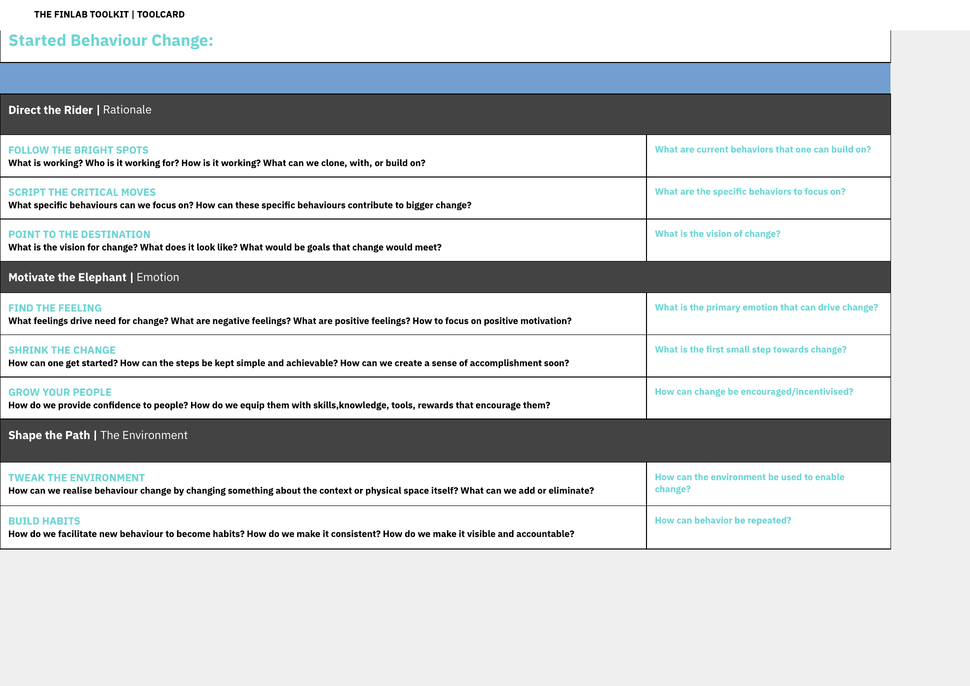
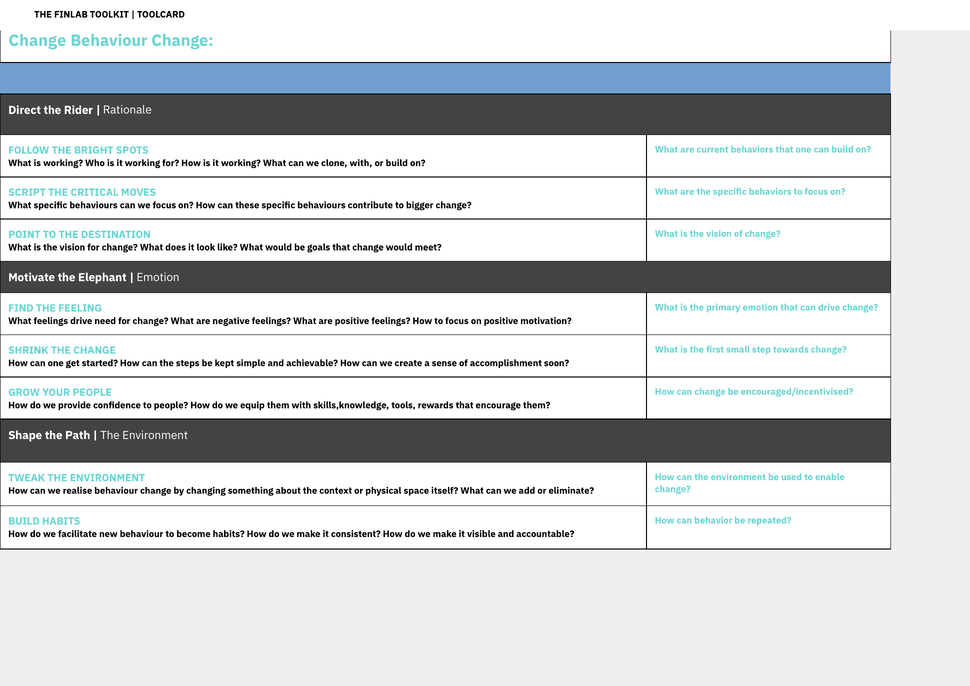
Started: Started -> Change (37, 41)
